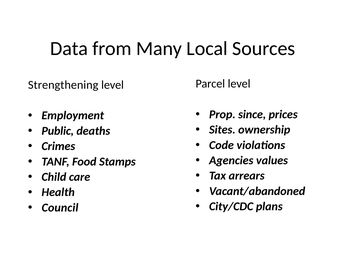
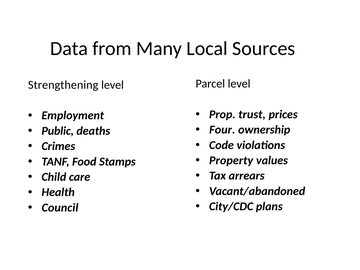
since: since -> trust (252, 114)
Sites: Sites -> Four (222, 130)
Agencies: Agencies -> Property (231, 160)
